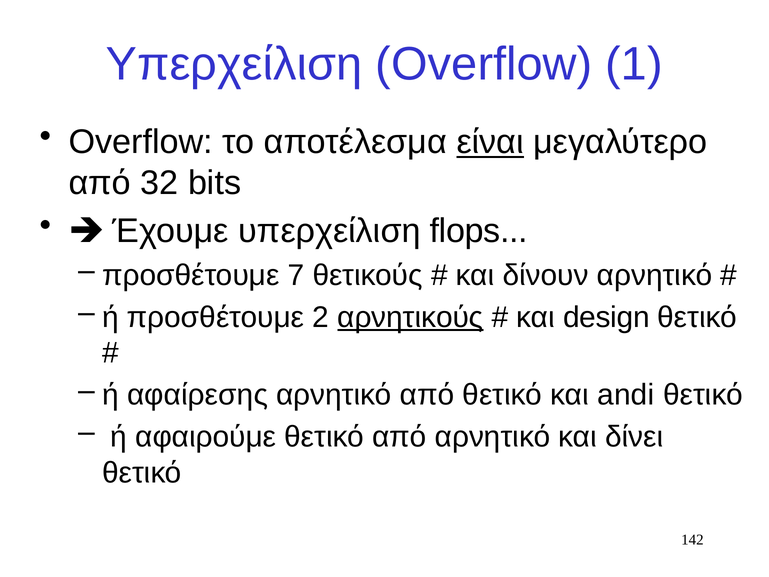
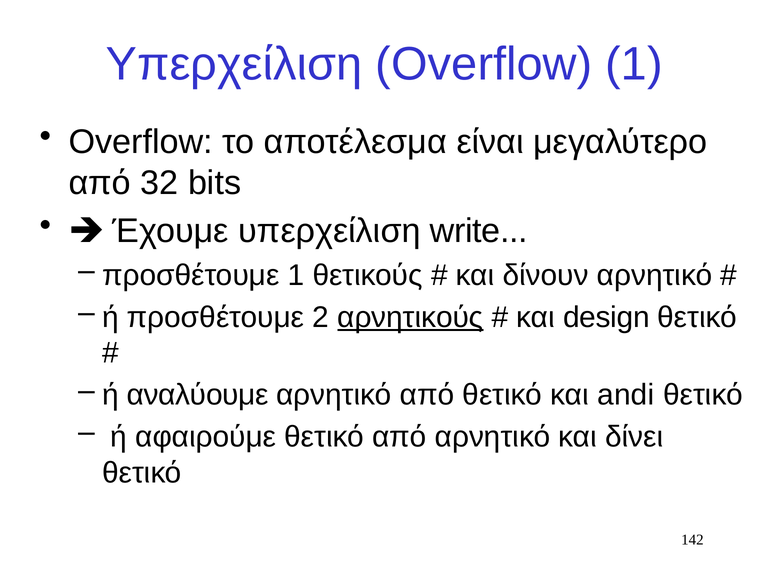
είναι underline: present -> none (490, 142)
flops: flops -> write (479, 231)
προσθέτουμε 7: 7 -> 1 (296, 275)
αφαίρεσης: αφαίρεσης -> αναλύουμε (198, 395)
